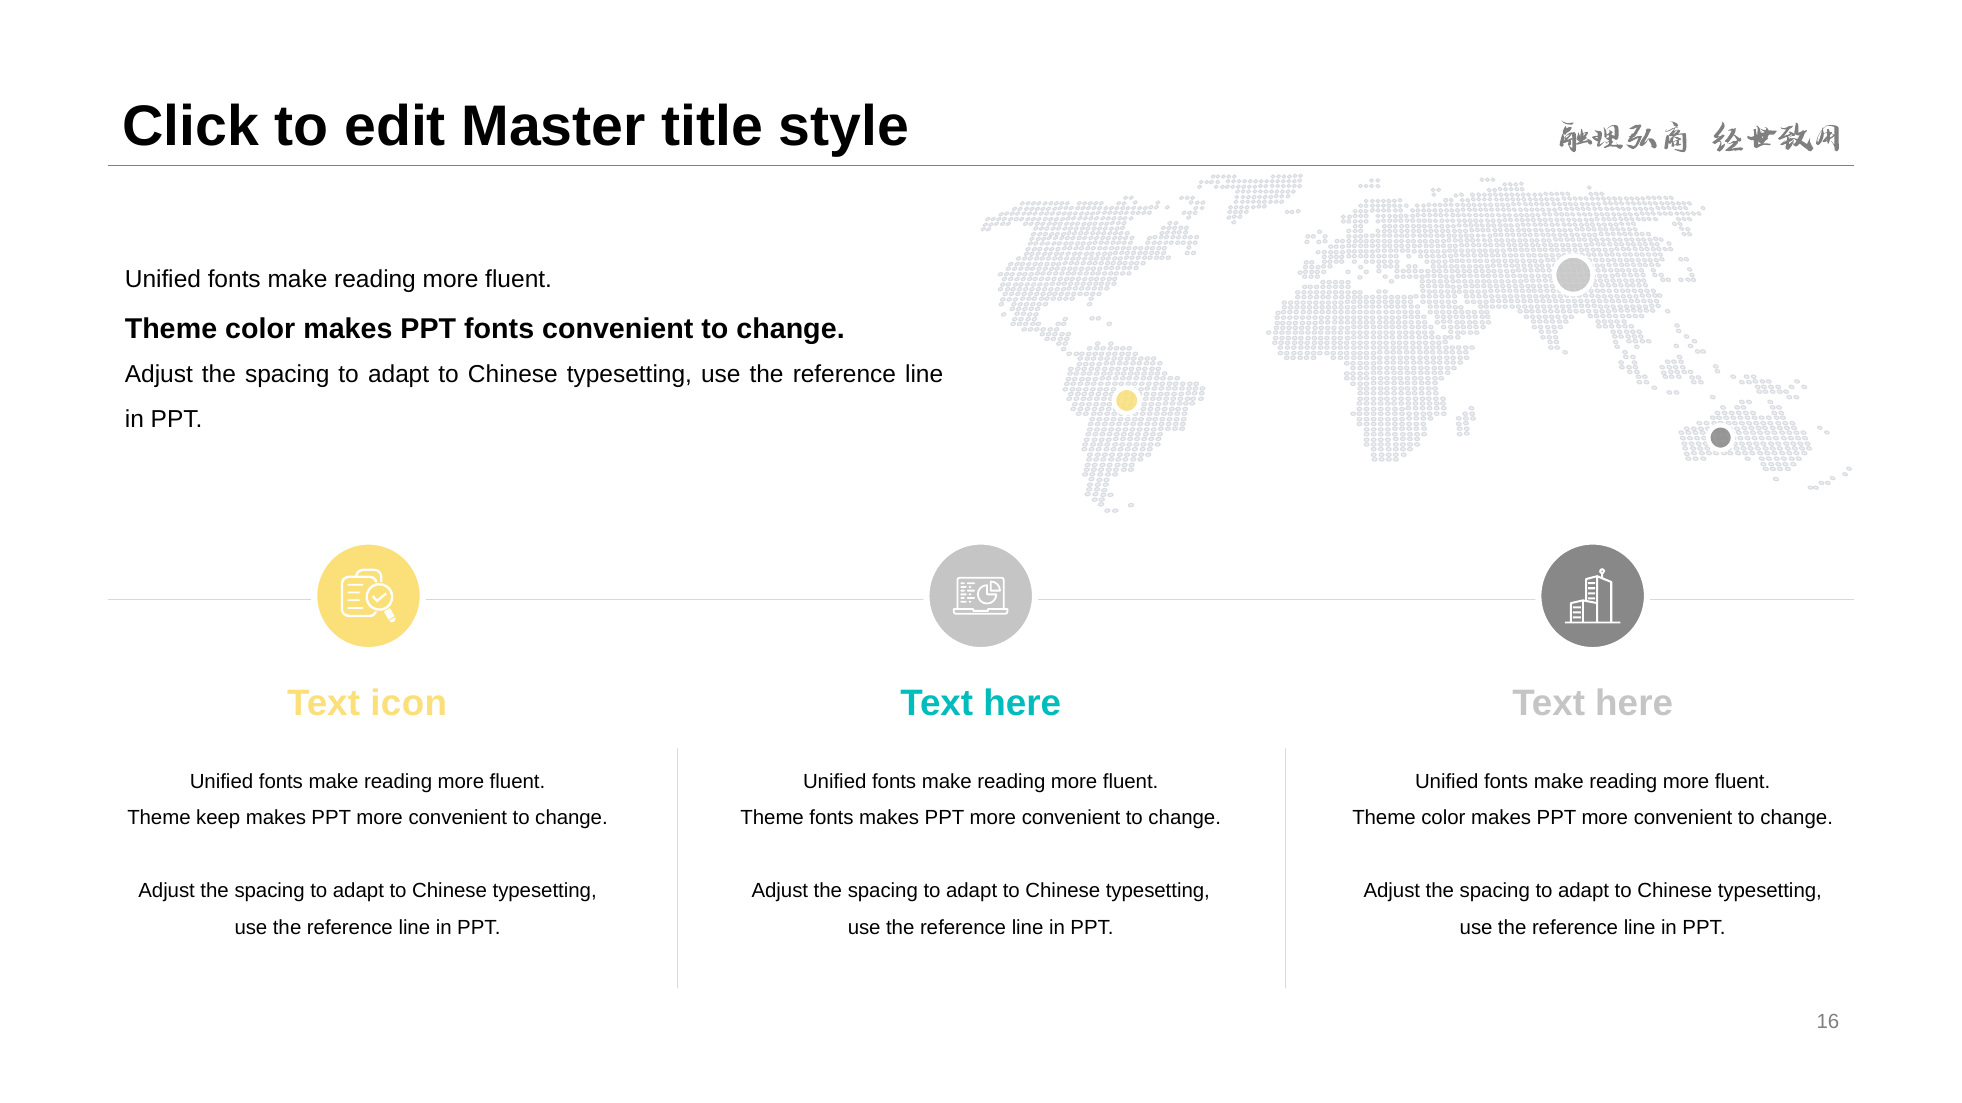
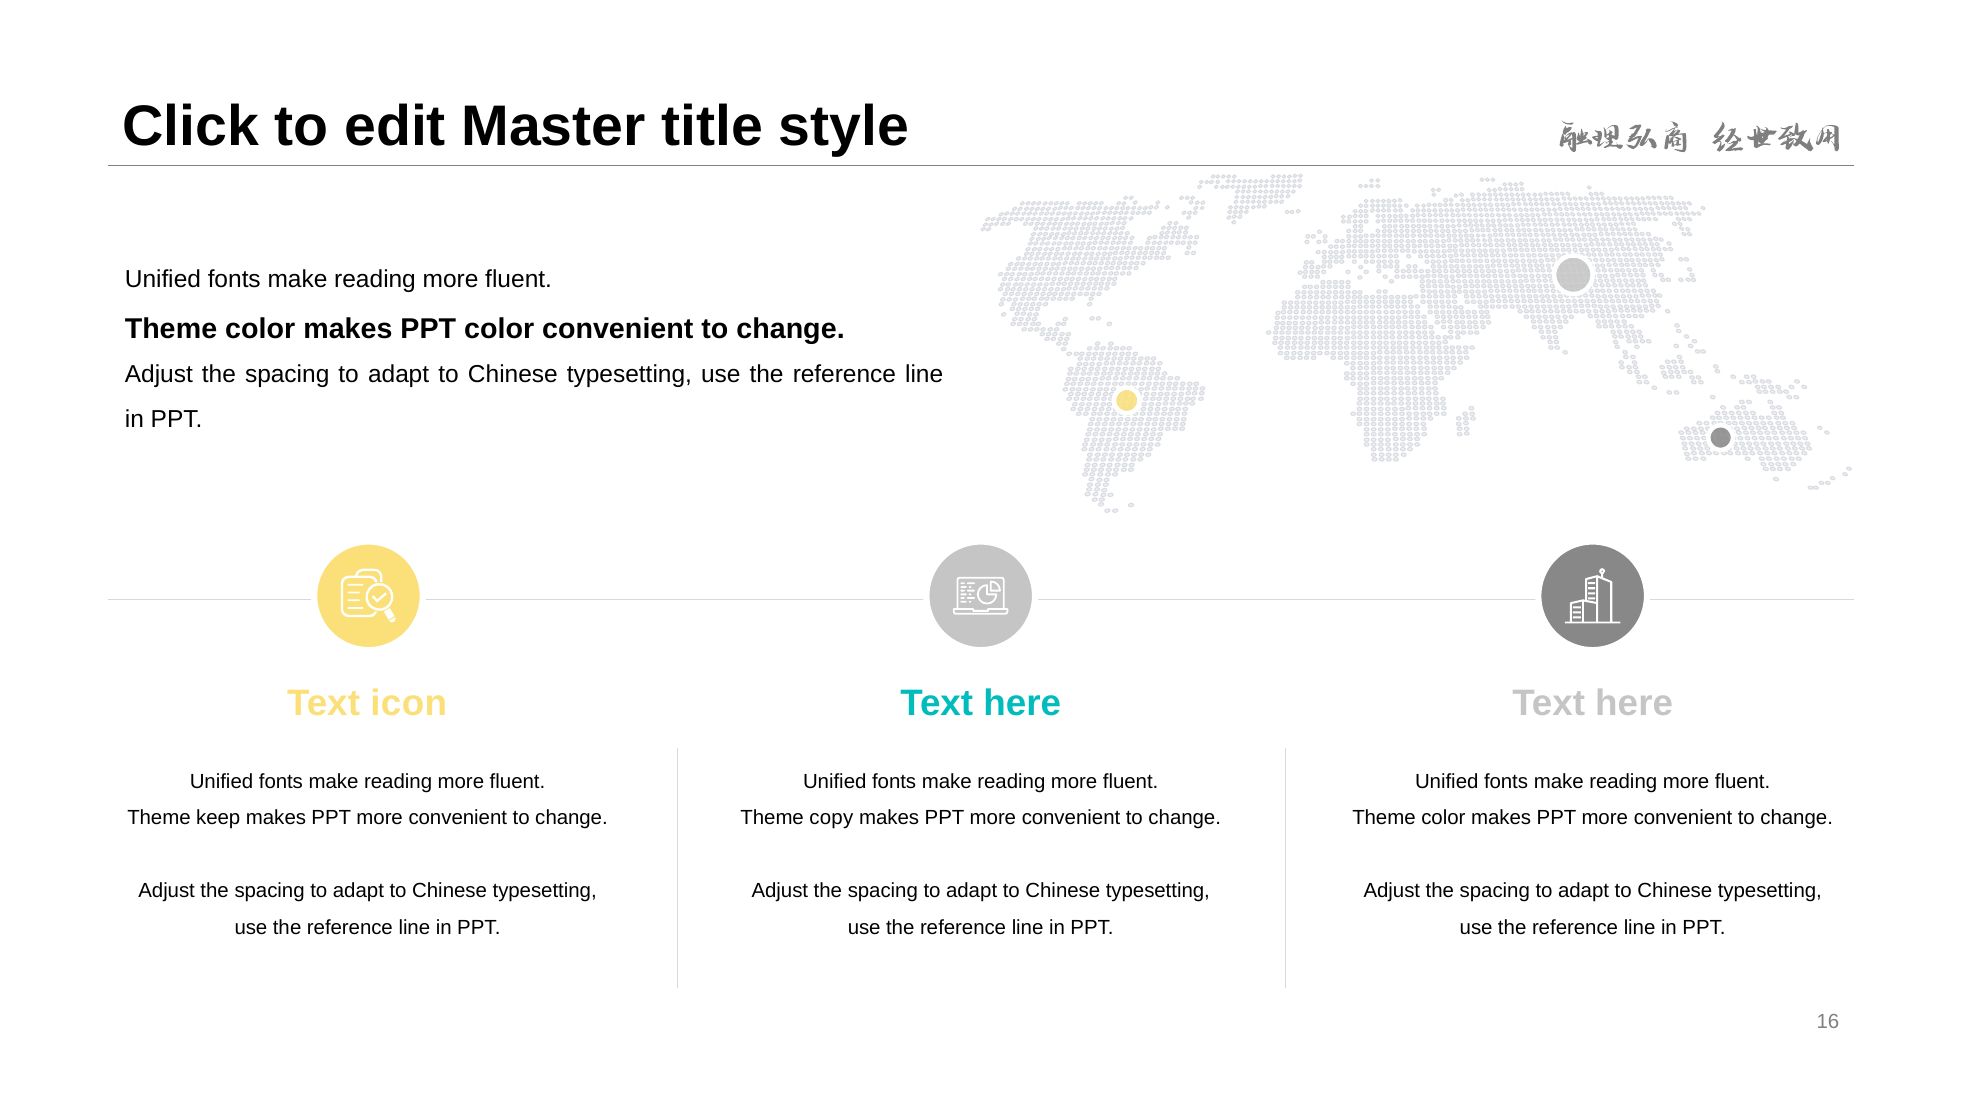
PPT fonts: fonts -> color (499, 329)
Theme fonts: fonts -> copy (831, 819)
